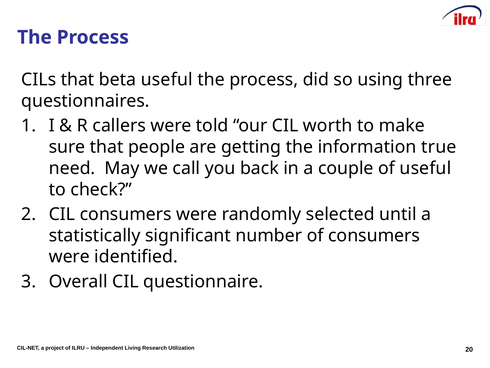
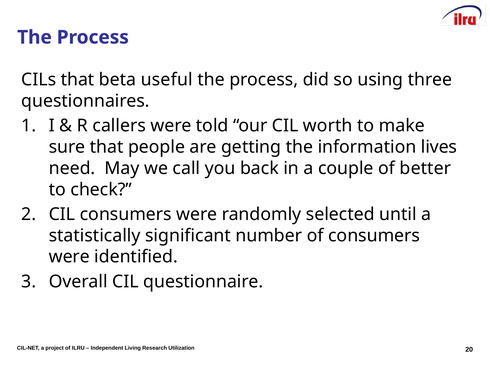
true: true -> lives (439, 147)
of useful: useful -> better (425, 168)
